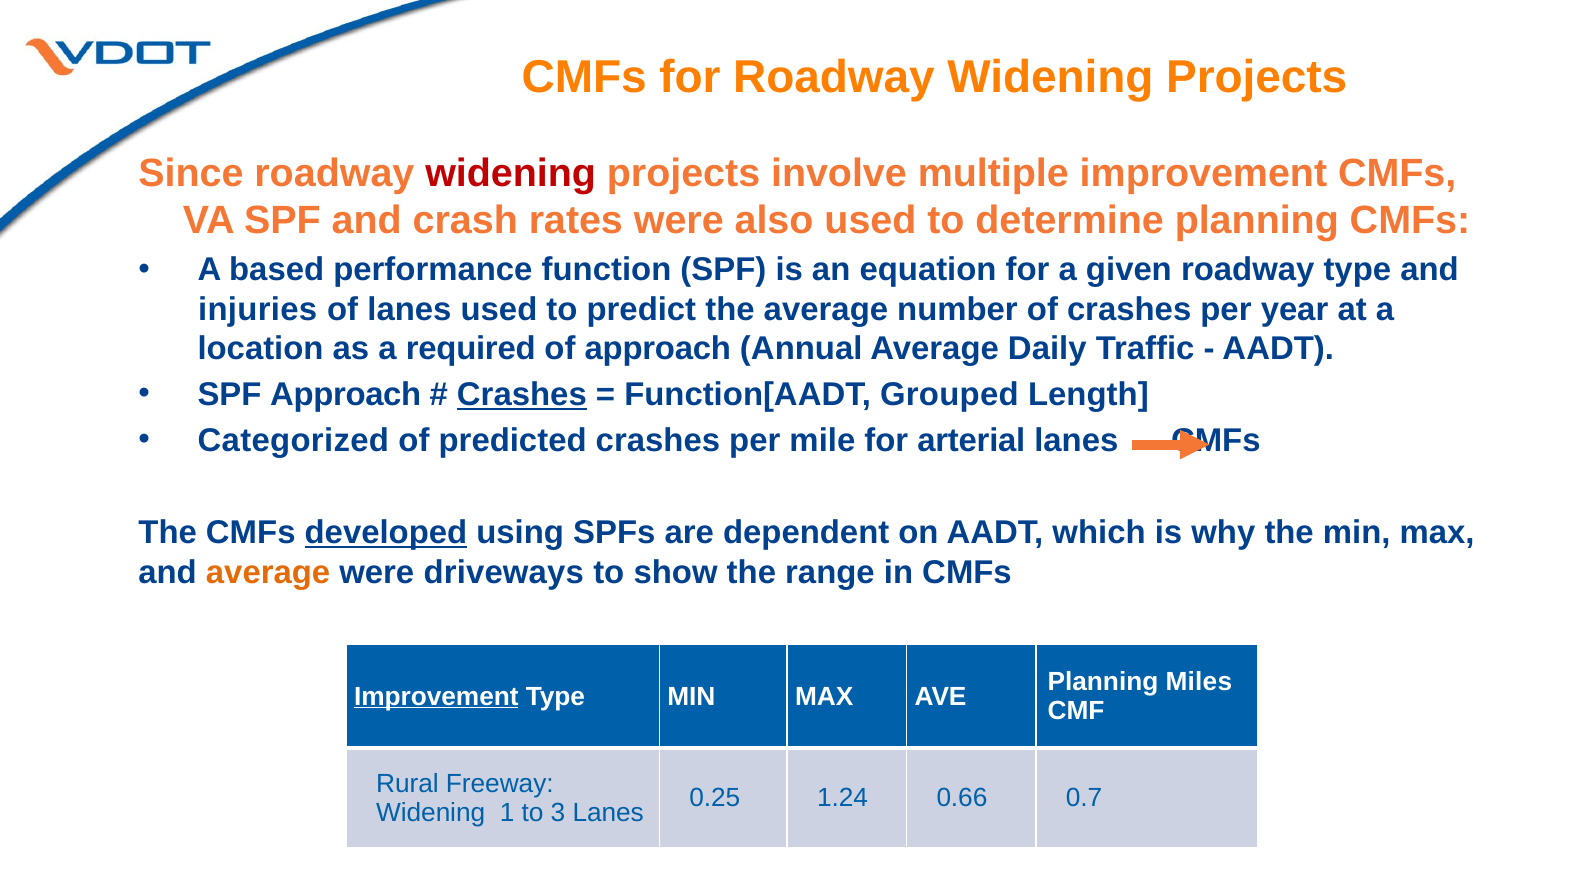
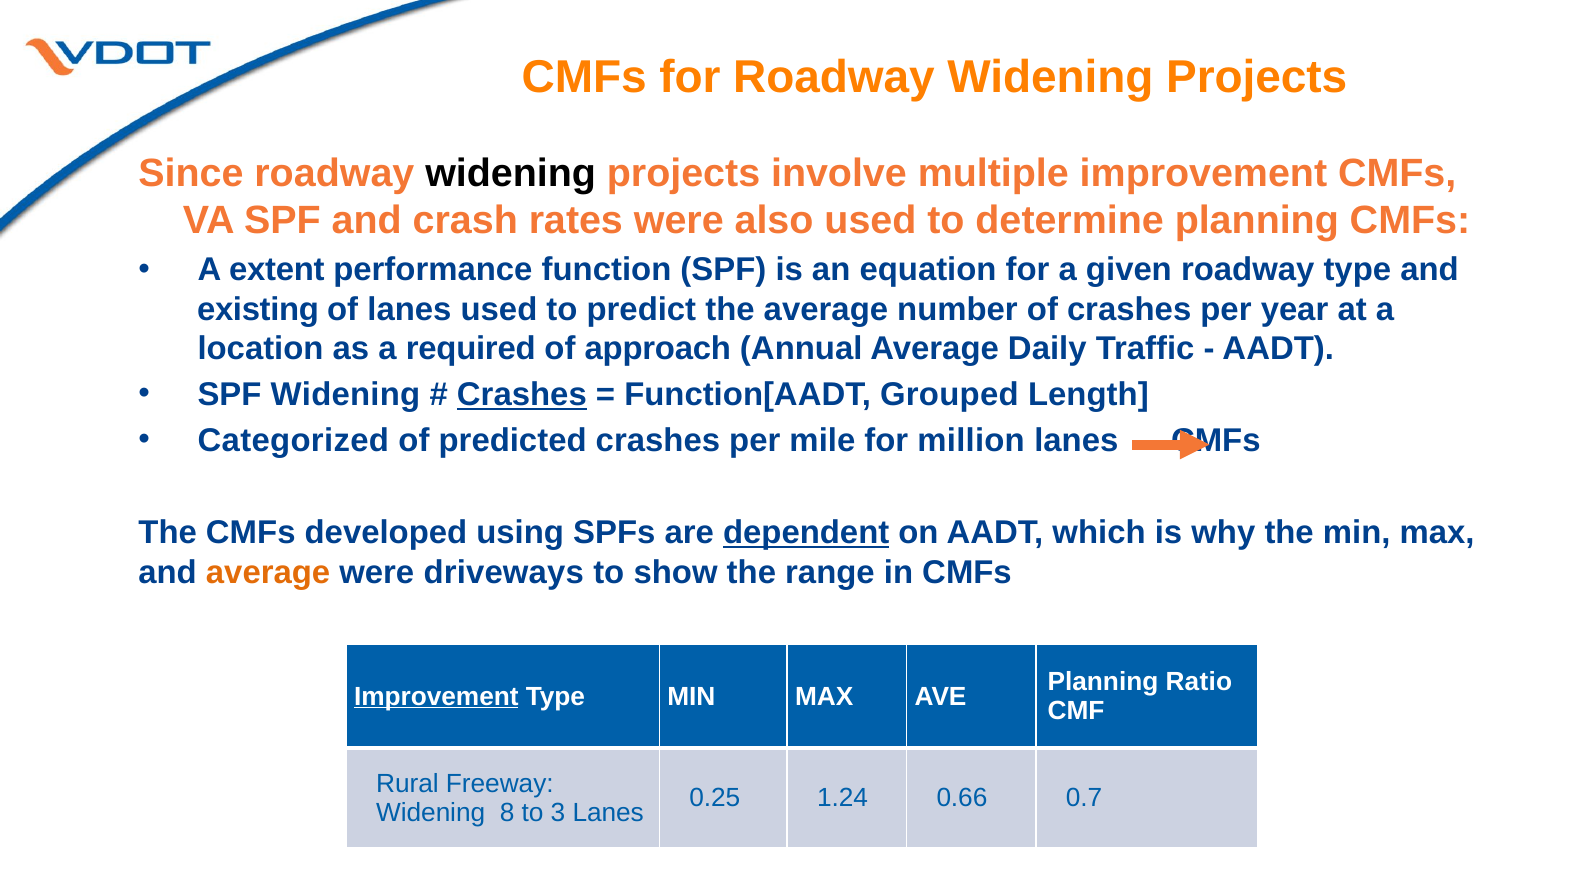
widening colour: red -> black (511, 173)
based: based -> extent (277, 270)
injuries: injuries -> existing (258, 310)
SPF Approach: Approach -> Widening (345, 395)
arterial: arterial -> million (971, 441)
developed underline: present -> none (386, 533)
dependent underline: none -> present (806, 533)
Miles: Miles -> Ratio (1199, 682)
1: 1 -> 8 (507, 813)
